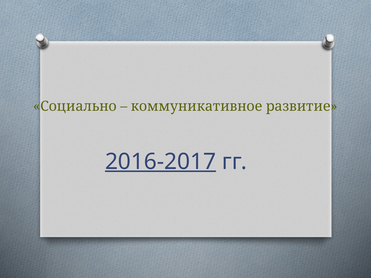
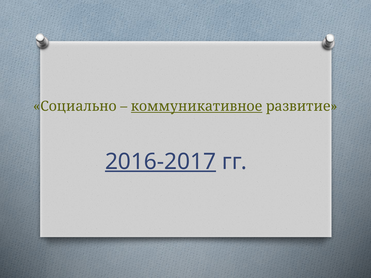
коммуникативное underline: none -> present (197, 107)
